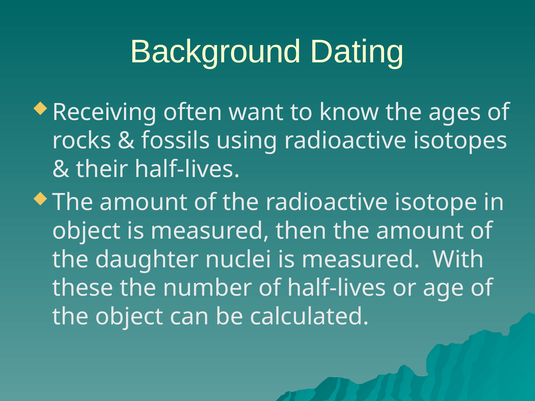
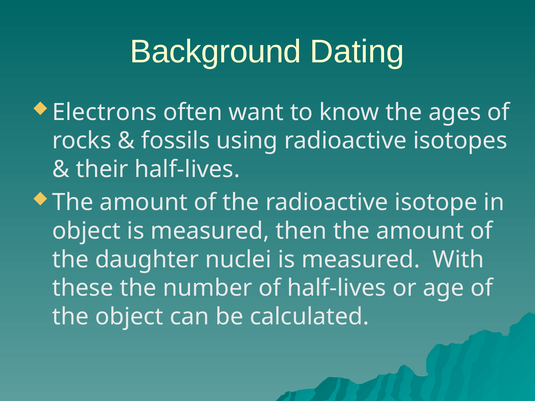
Receiving: Receiving -> Electrons (104, 112)
